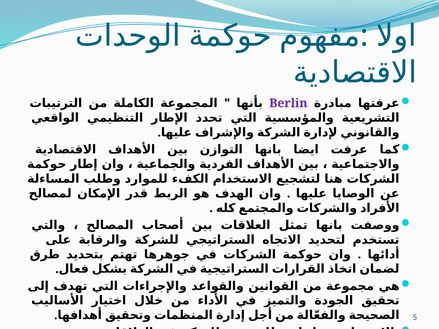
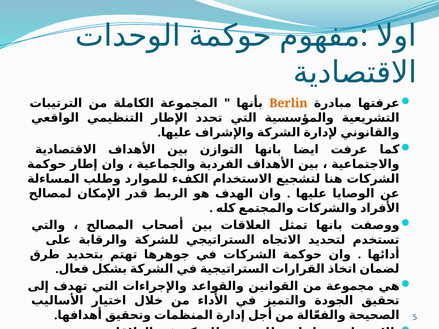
Berlin colour: purple -> orange (288, 103)
